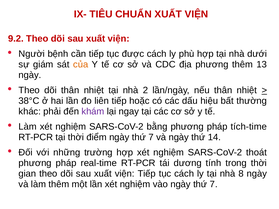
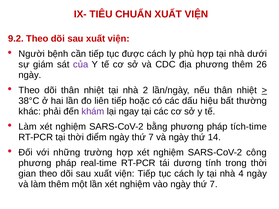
của colour: orange -> purple (81, 65)
13: 13 -> 26 (262, 65)
thoát: thoát -> công (256, 153)
8: 8 -> 4 (241, 174)
